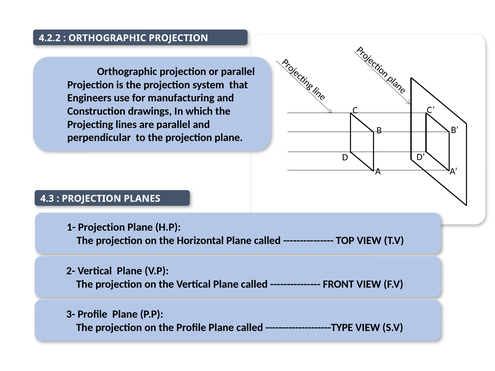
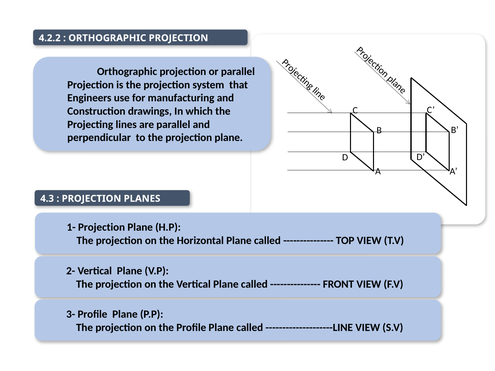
--------------------TYPE: --------------------TYPE -> --------------------LINE (309, 328)
